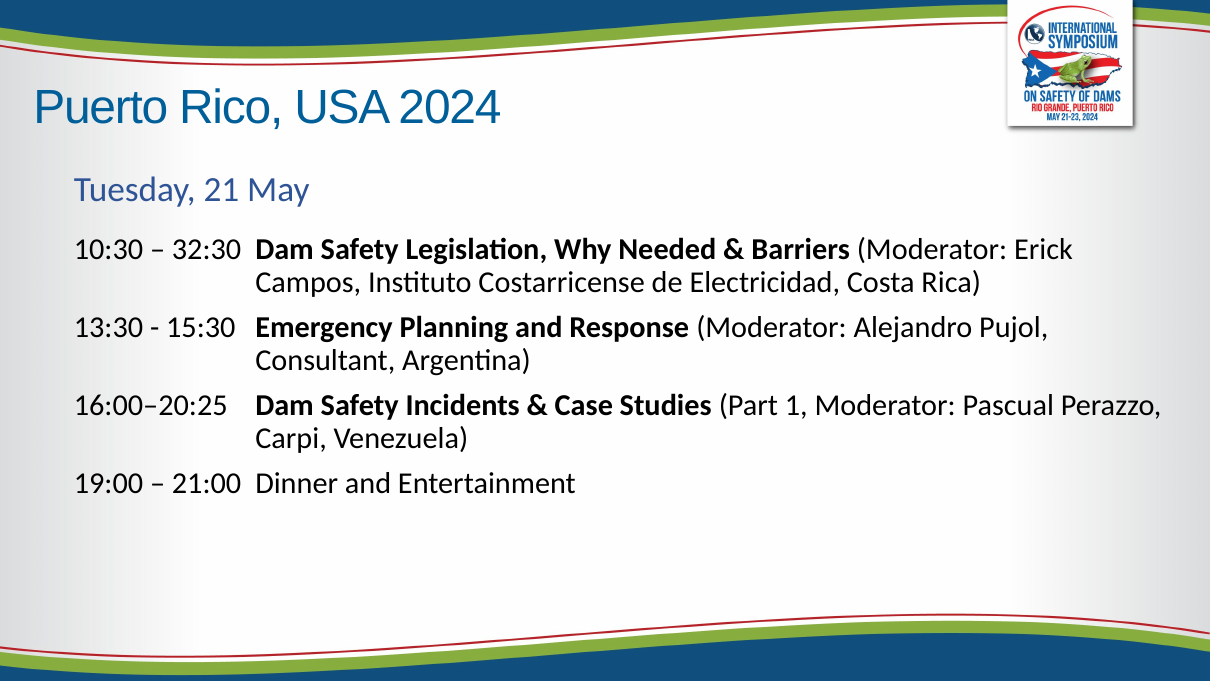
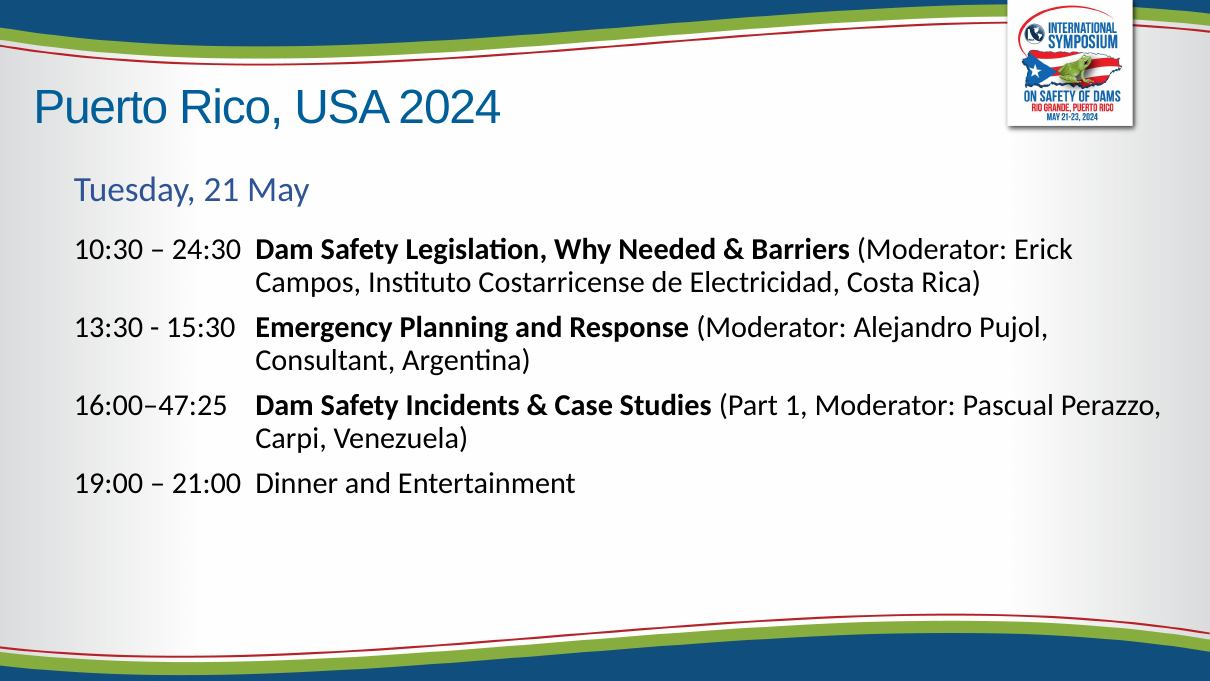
32:30: 32:30 -> 24:30 (207, 250)
16:00–20:25: 16:00–20:25 -> 16:00–47:25 (151, 406)
